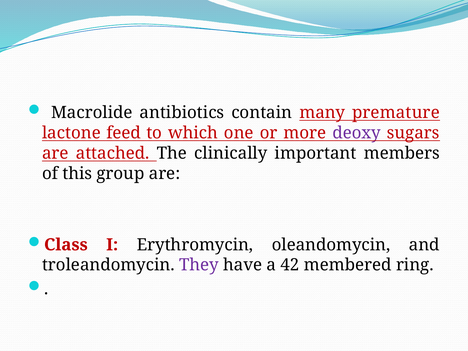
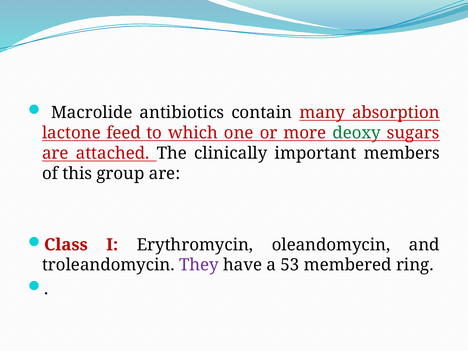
premature: premature -> absorption (396, 113)
deoxy colour: purple -> green (357, 133)
42: 42 -> 53 (290, 265)
